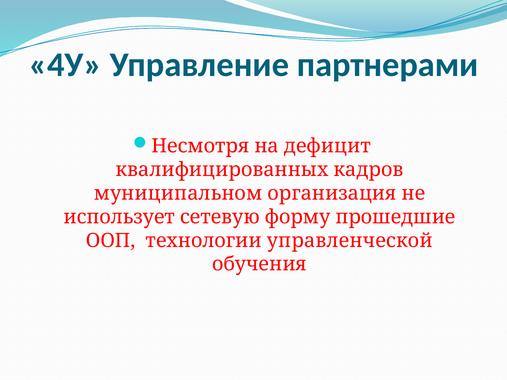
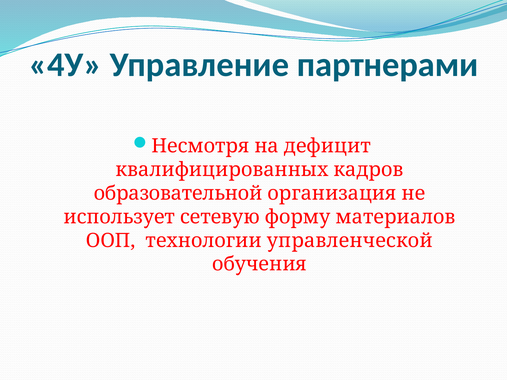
муниципальном: муниципальном -> образовательной (178, 193)
прошедшие: прошедшие -> материалов (395, 217)
